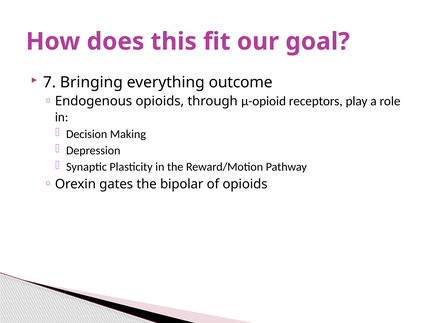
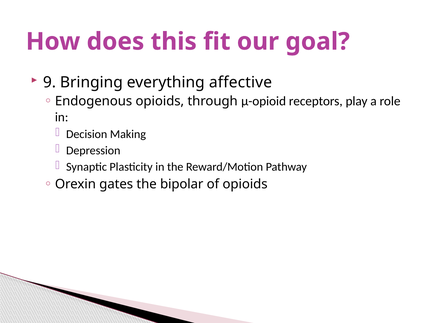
7: 7 -> 9 (49, 82)
outcome: outcome -> affective (240, 82)
